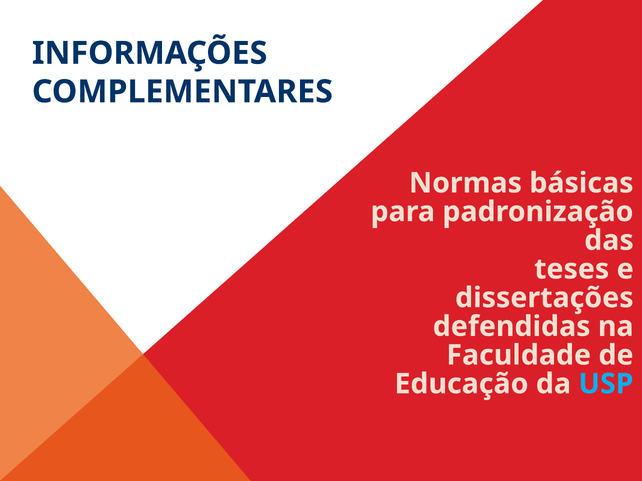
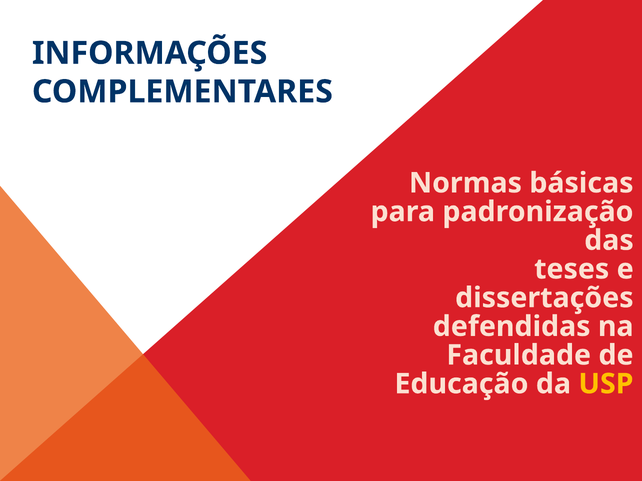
USP colour: light blue -> yellow (606, 384)
